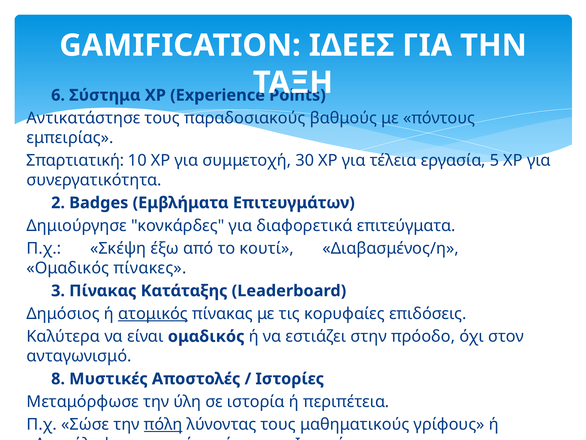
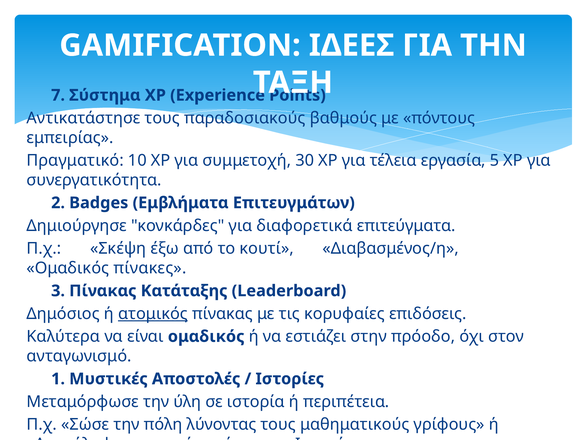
6: 6 -> 7 (58, 95)
Σπαρτιατική: Σπαρτιατική -> Πραγματικό (75, 160)
8: 8 -> 1 (58, 378)
πόλη underline: present -> none (163, 424)
